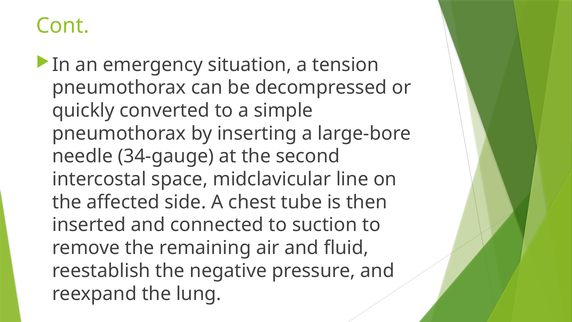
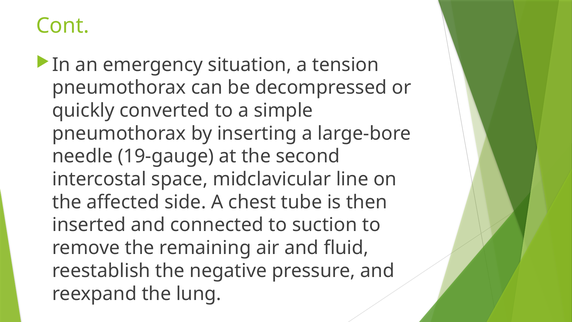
34-gauge: 34-gauge -> 19-gauge (166, 156)
